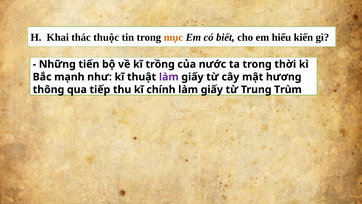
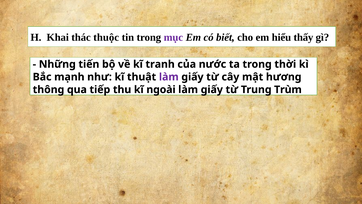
mục colour: orange -> purple (173, 37)
kiến: kiến -> thấy (303, 37)
trồng: trồng -> tranh (160, 64)
chính: chính -> ngoài (161, 89)
